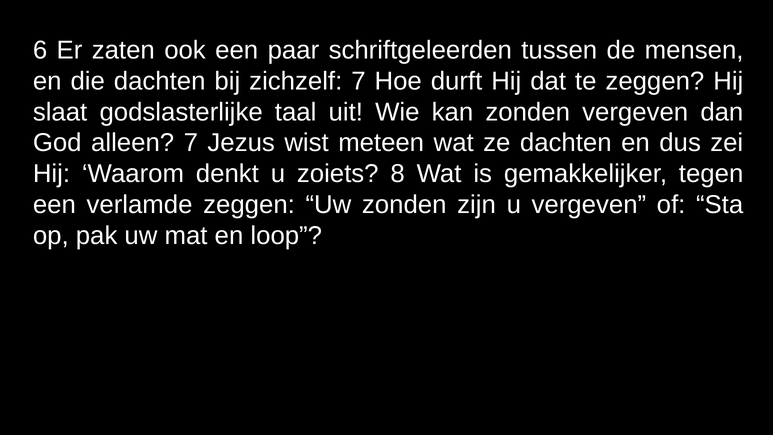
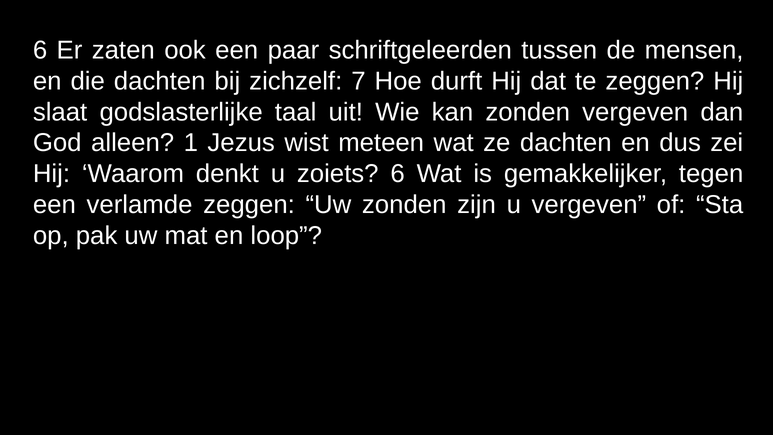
alleen 7: 7 -> 1 (191, 143)
zoiets 8: 8 -> 6 (398, 174)
